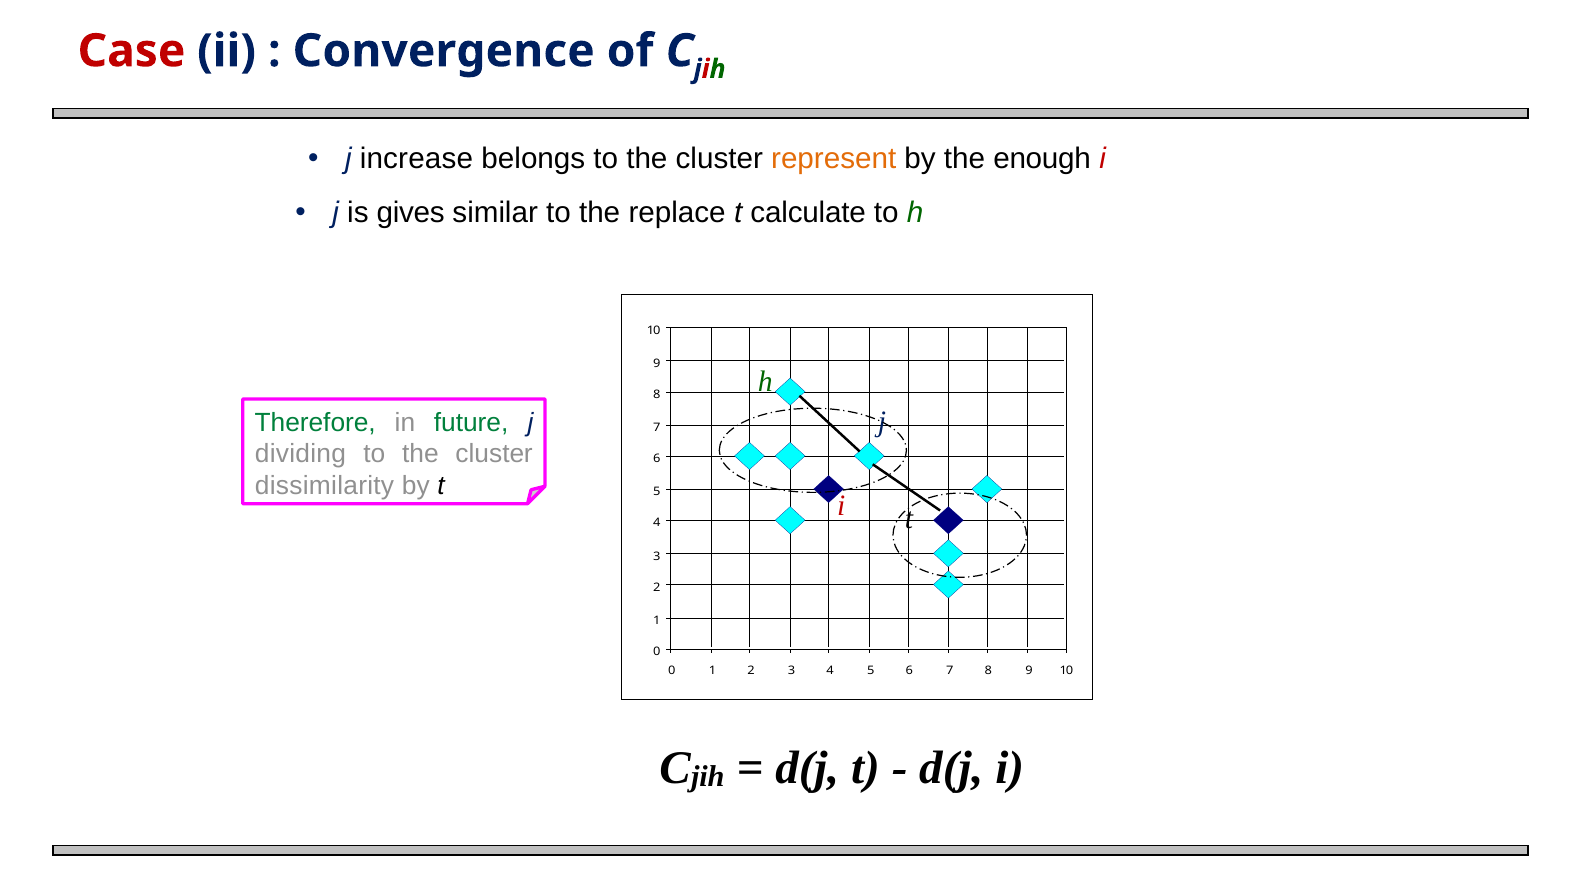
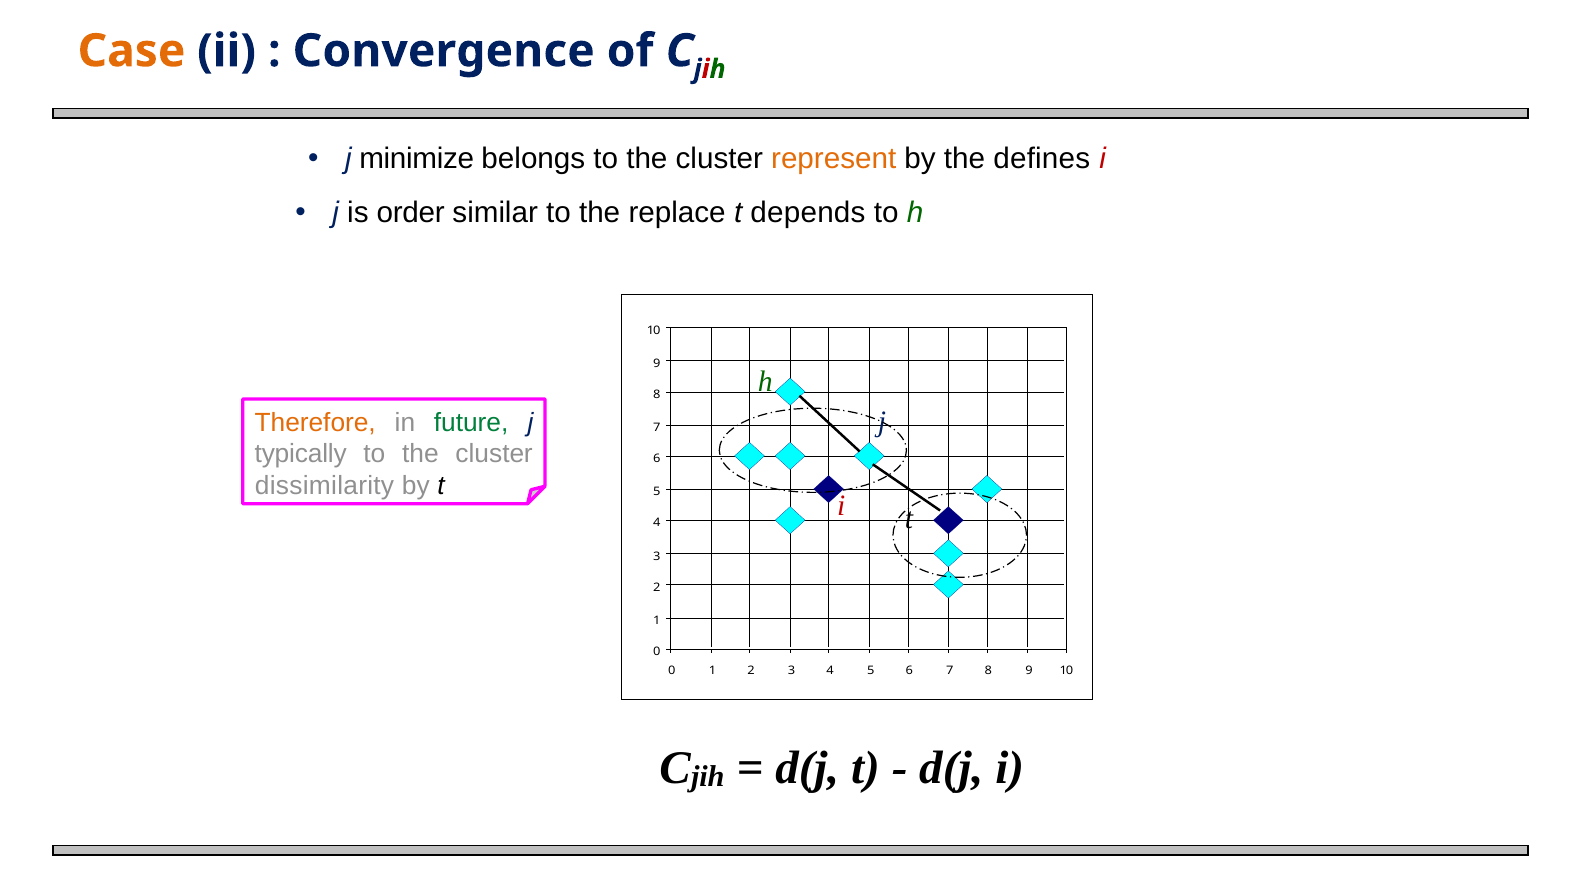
Case colour: red -> orange (131, 51)
increase: increase -> minimize (417, 159)
enough: enough -> defines (1042, 159)
gives: gives -> order (411, 213)
calculate: calculate -> depends (808, 213)
Therefore colour: green -> orange (315, 423)
dividing: dividing -> typically (301, 454)
